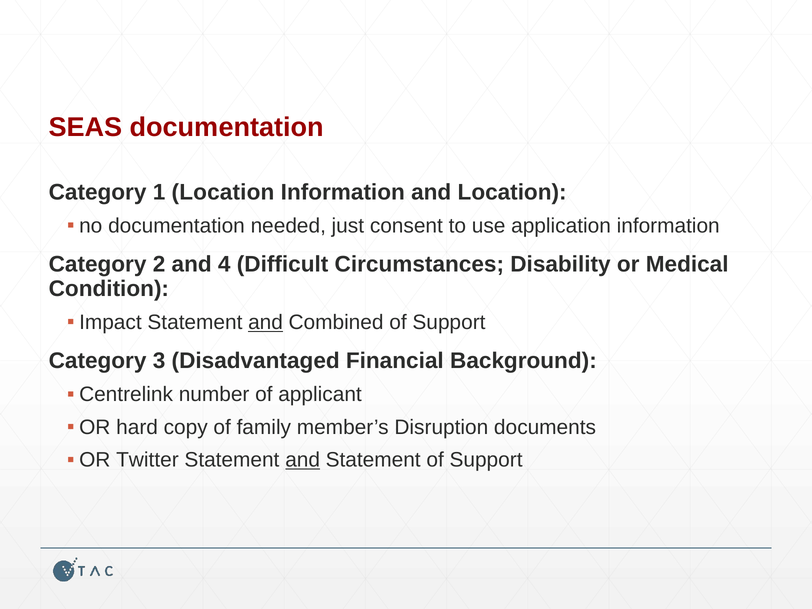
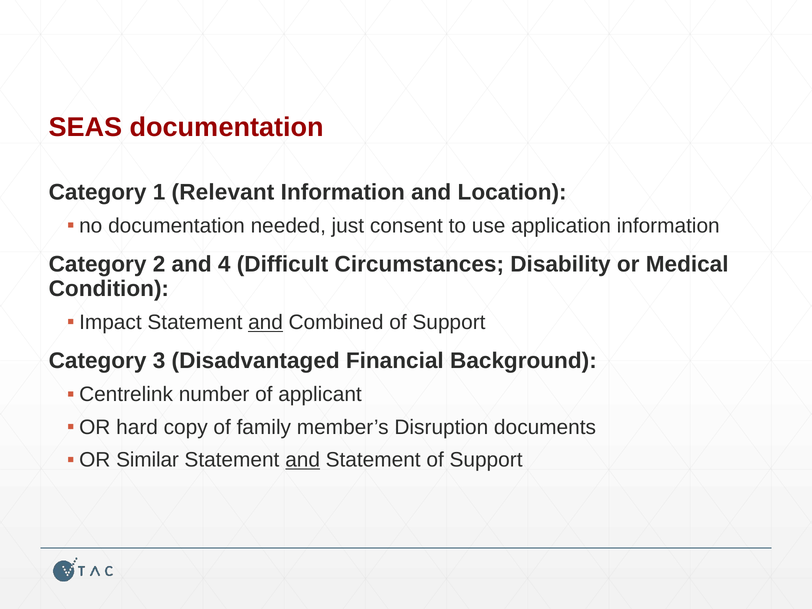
1 Location: Location -> Relevant (223, 192)
Twitter: Twitter -> Similar (148, 460)
